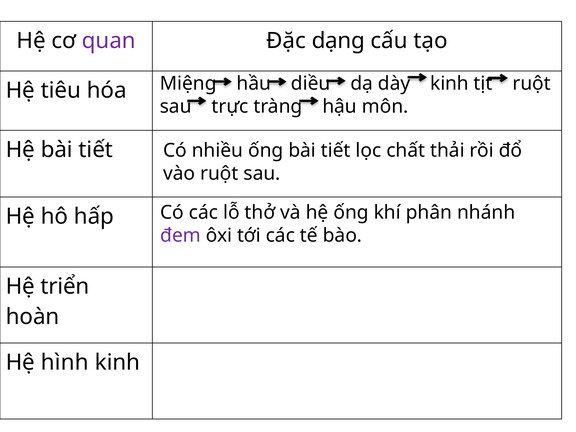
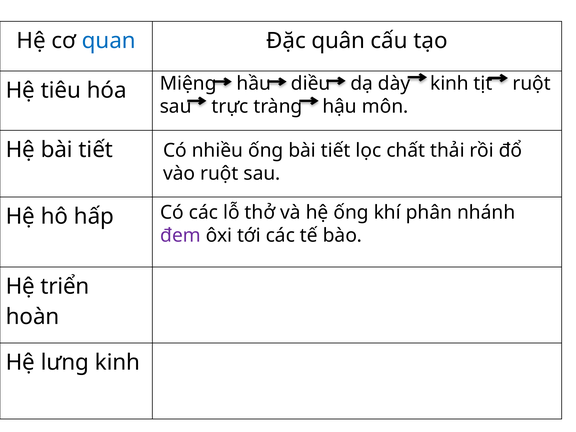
quan colour: purple -> blue (109, 41)
dạng: dạng -> quân (338, 41)
hình: hình -> lưng (65, 362)
